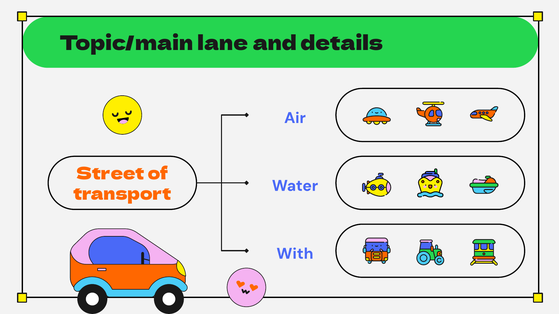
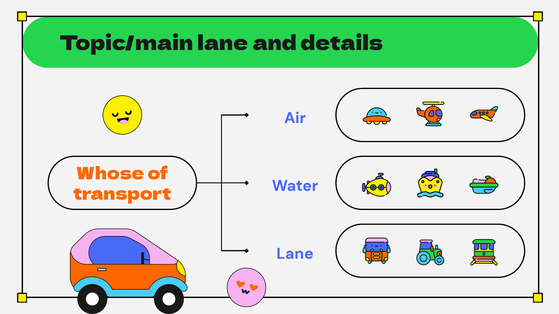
Street: Street -> Whose (110, 174)
With: With -> Lane (295, 254)
